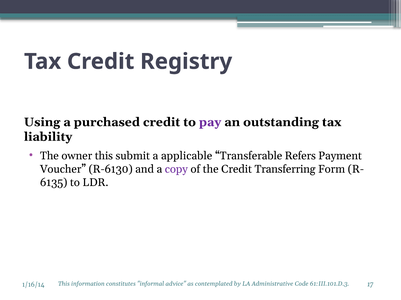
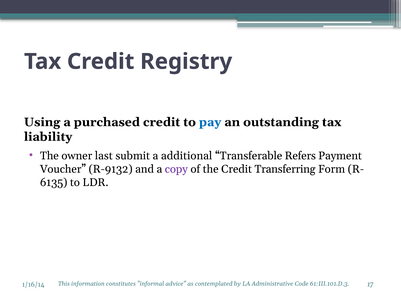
pay colour: purple -> blue (210, 122)
owner this: this -> last (104, 156)
applicable: applicable -> additional (187, 156)
R-6130: R-6130 -> R-9132 (111, 169)
